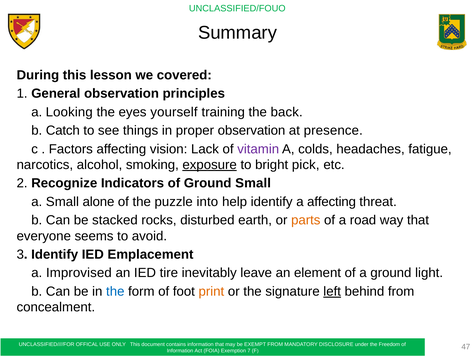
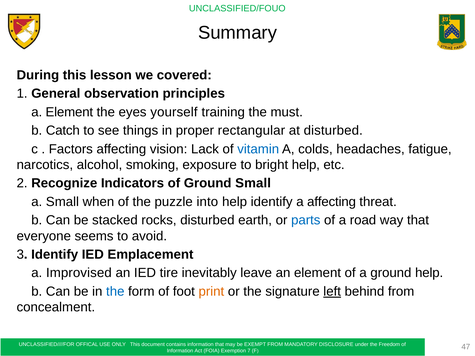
a Looking: Looking -> Element (69, 112)
back: back -> must (287, 112)
proper observation: observation -> rectangular (251, 131)
at presence: presence -> disturbed (333, 131)
vitamin colour: purple -> blue (258, 149)
exposure underline: present -> none (210, 165)
bright pick: pick -> help (306, 165)
alone: alone -> when (98, 202)
parts colour: orange -> blue (306, 220)
ground light: light -> help (429, 273)
